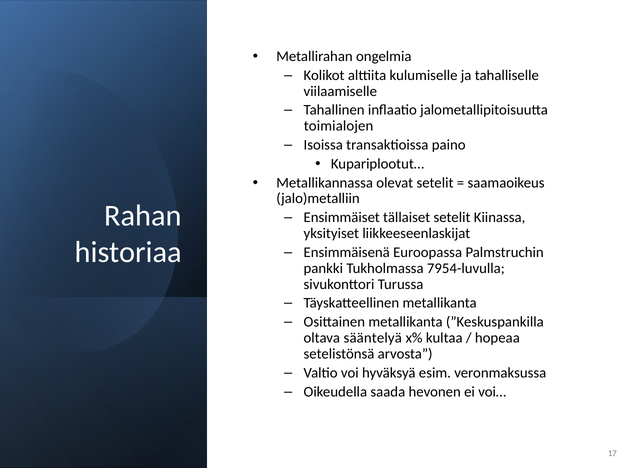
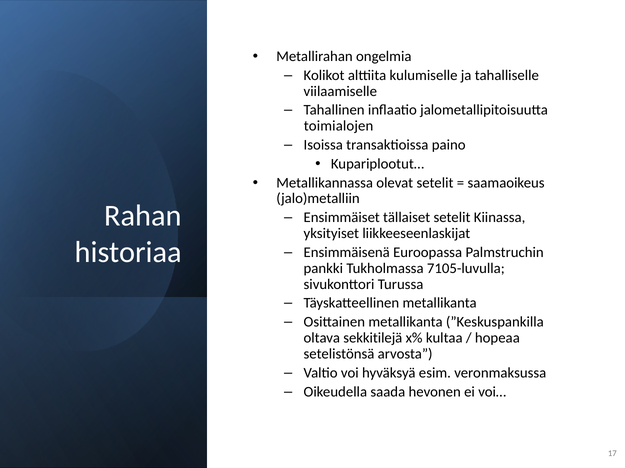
7954-luvulla: 7954-luvulla -> 7105-luvulla (466, 269)
sääntelyä: sääntelyä -> sekkitilejä (373, 339)
